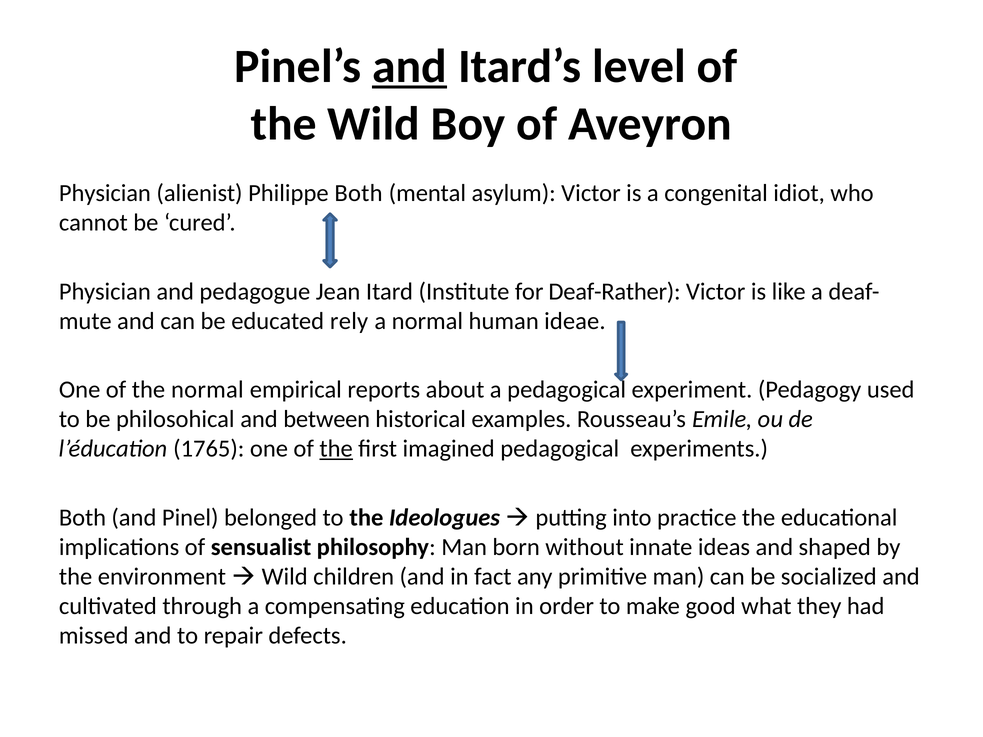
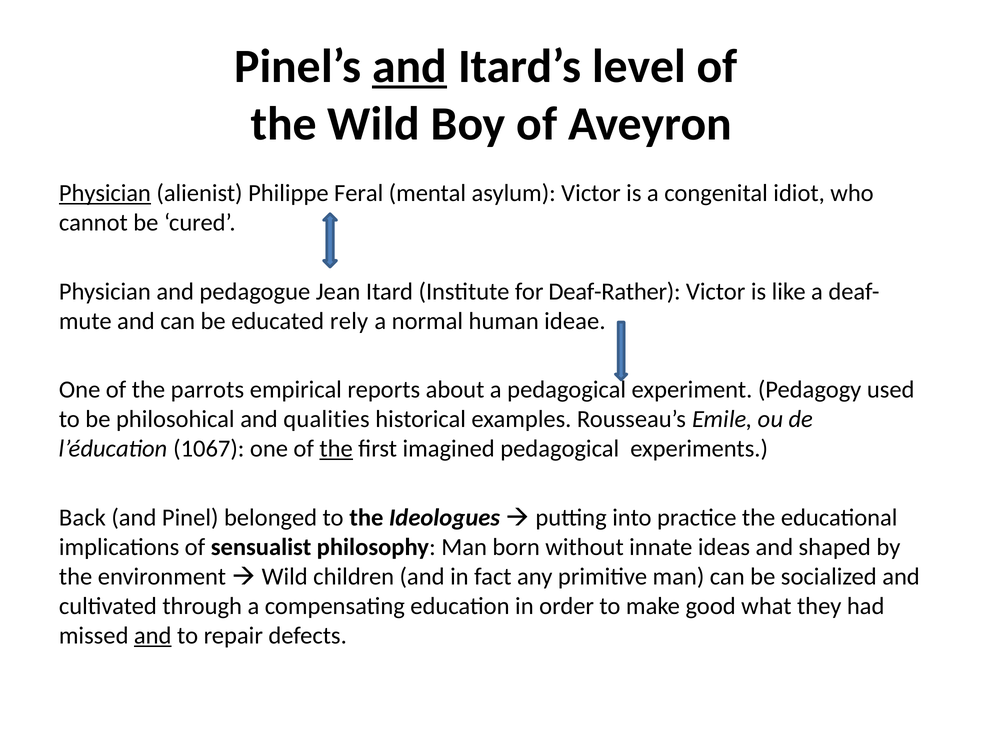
Physician underline: none -> present (105, 193)
Philippe Both: Both -> Feral (359, 193)
the normal: normal -> parrots (207, 390)
between: between -> qualities (326, 419)
1765: 1765 -> 1067 (209, 449)
Both: Both -> Back (82, 518)
and underline: none -> present (153, 636)
